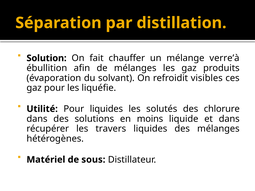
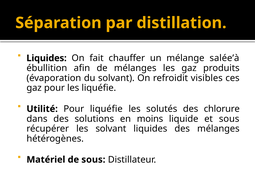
Solution: Solution -> Liquides (47, 58)
verre’à: verre’à -> salée’à (224, 58)
Pour liquides: liquides -> liquéfie (106, 109)
et dans: dans -> sous (229, 119)
les travers: travers -> solvant (111, 129)
